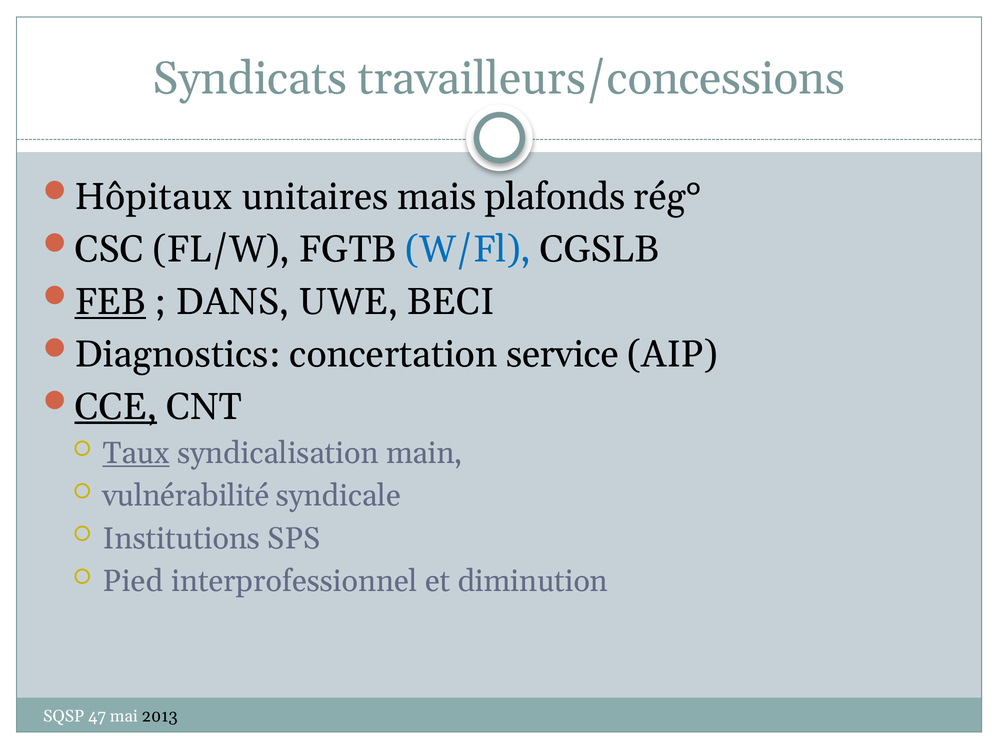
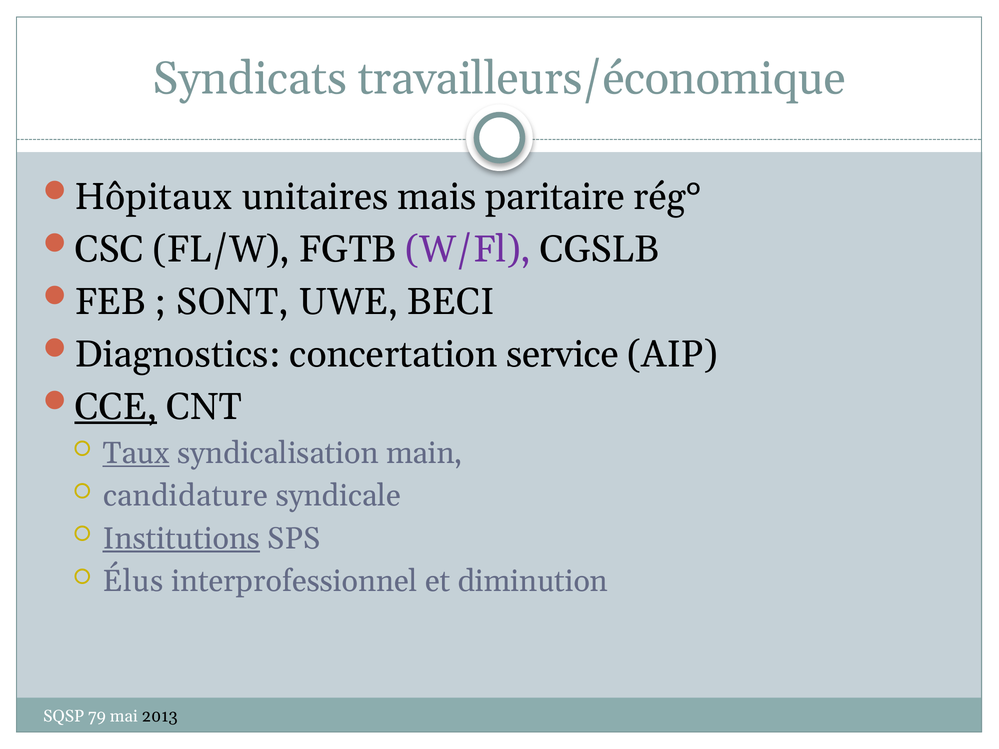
travailleurs/concessions: travailleurs/concessions -> travailleurs/économique (602, 79)
plafonds: plafonds -> paritaire (555, 197)
W/Fl colour: blue -> purple (468, 249)
FEB underline: present -> none (110, 302)
DANS: DANS -> SONT (232, 302)
vulnérabilité: vulnérabilité -> candidature (185, 496)
Institutions underline: none -> present (181, 539)
Pied: Pied -> Élus (133, 581)
47: 47 -> 79 (97, 716)
